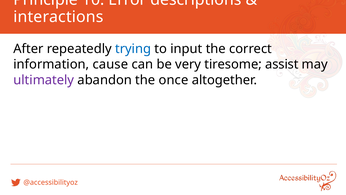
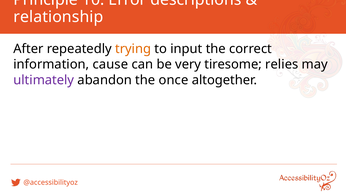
interactions: interactions -> relationship (58, 17)
trying colour: blue -> orange (133, 49)
assist: assist -> relies (282, 64)
